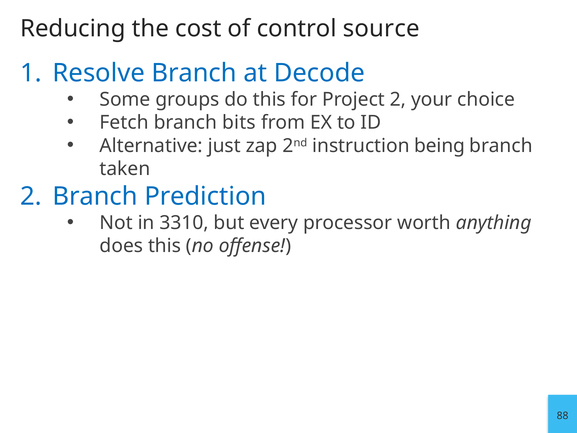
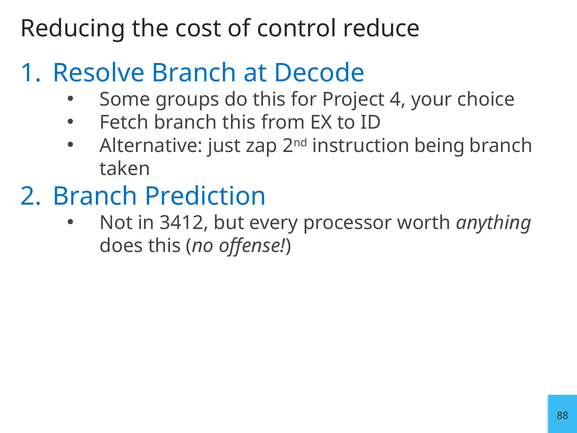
source: source -> reduce (381, 29)
Project 2: 2 -> 4 (398, 99)
branch bits: bits -> this (239, 123)
3310: 3310 -> 3412 (184, 223)
